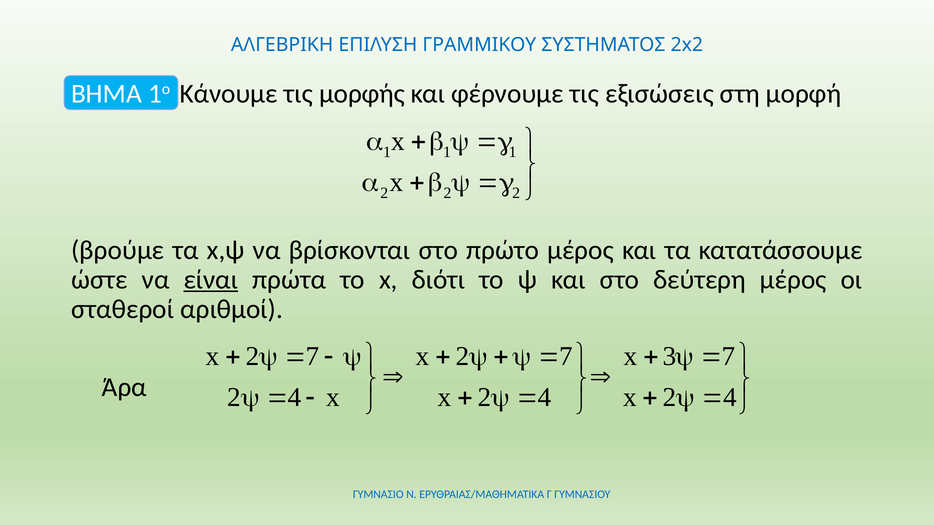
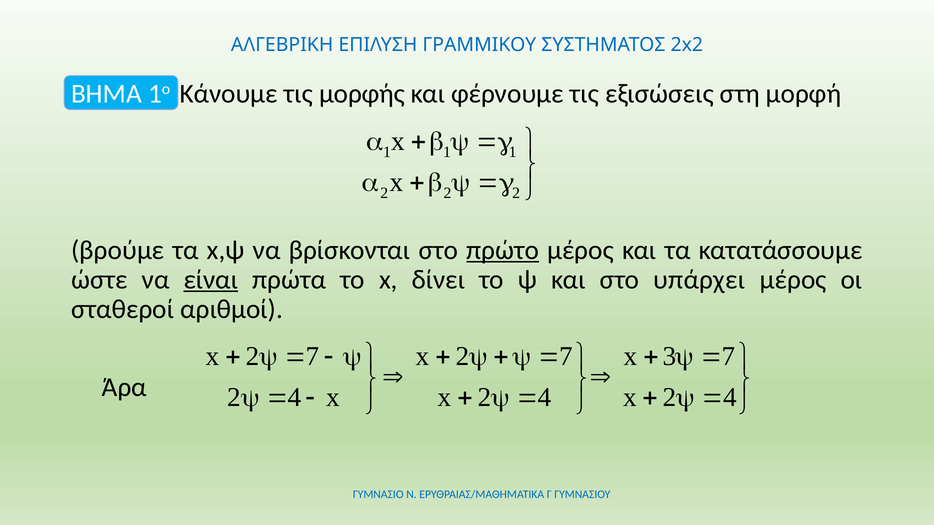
πρώτο underline: none -> present (503, 250)
διότι: διότι -> δίνει (438, 280)
δεύτερη: δεύτερη -> υπάρχει (699, 280)
